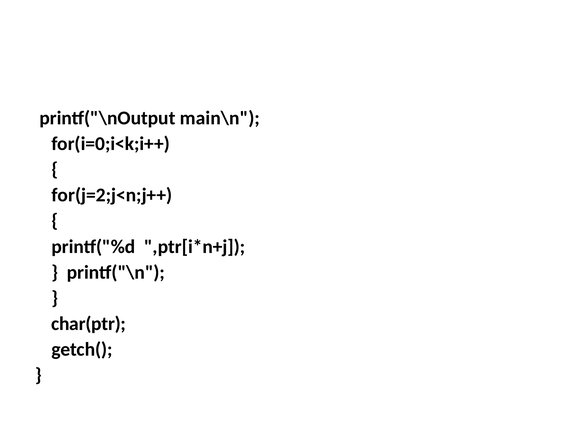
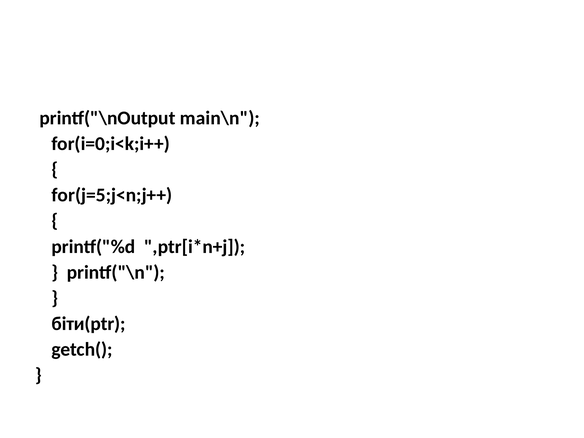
for(j=2;j<n;j++: for(j=2;j<n;j++ -> for(j=5;j<n;j++ (112, 195)
char(ptr: char(ptr -> біти(ptr (88, 324)
